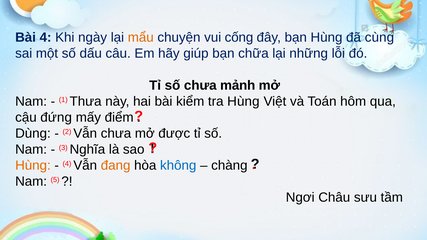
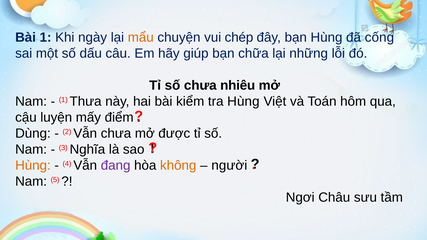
Bài 4: 4 -> 1 (46, 37)
cống: cống -> chép (239, 37)
cùng: cùng -> cống (379, 37)
mảnh: mảnh -> nhiêu (238, 85)
đứng: đứng -> luyện (56, 117)
đang colour: orange -> purple (116, 165)
không colour: blue -> orange (178, 165)
chàng: chàng -> người (229, 165)
